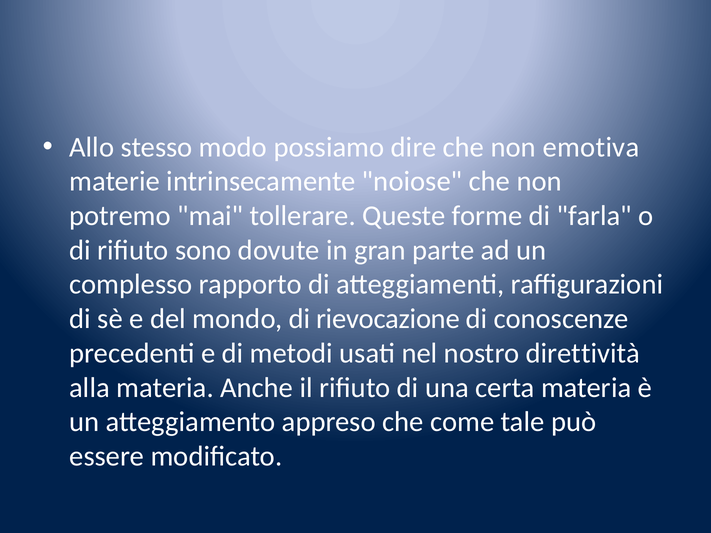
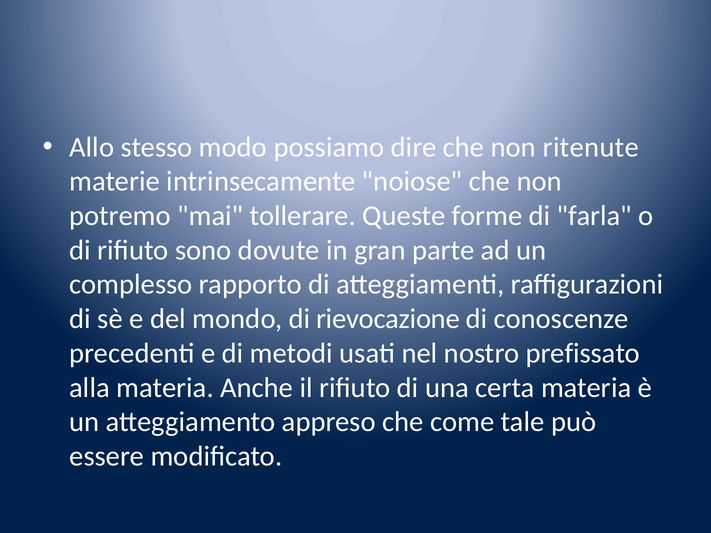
emotiva: emotiva -> ritenute (591, 147)
direttività: direttività -> prefissato (583, 353)
